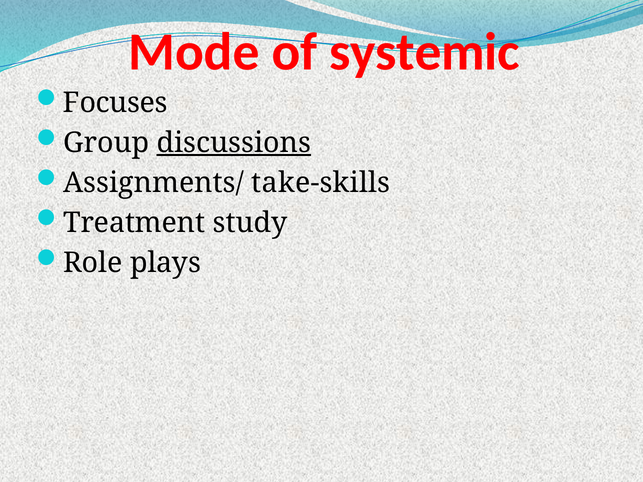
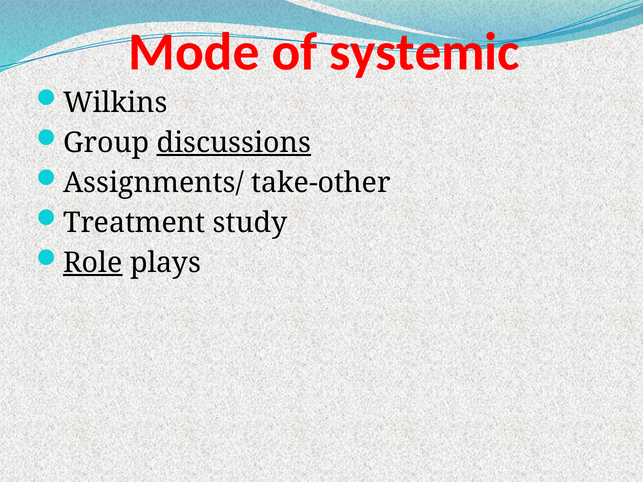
Focuses: Focuses -> Wilkins (115, 103)
take-skills: take-skills -> take-other (321, 183)
Role underline: none -> present (93, 263)
